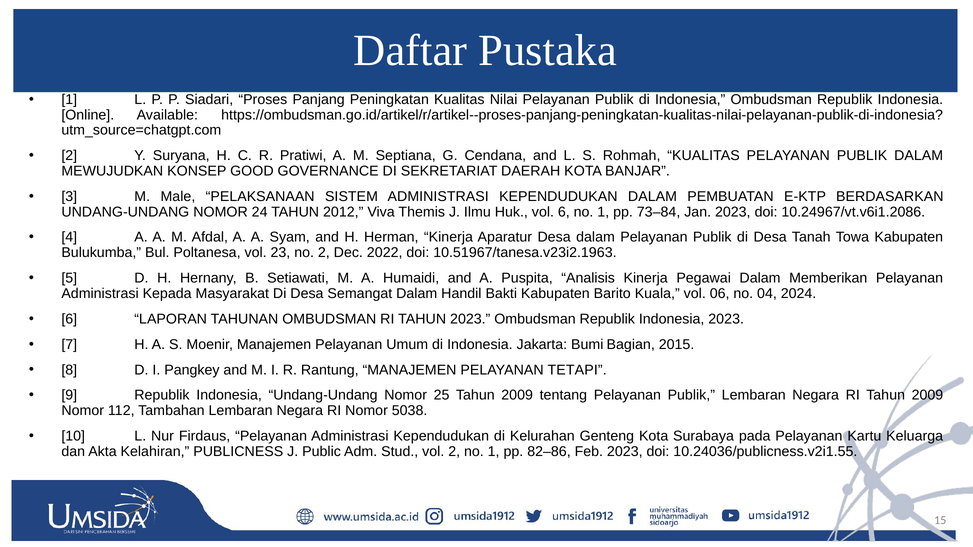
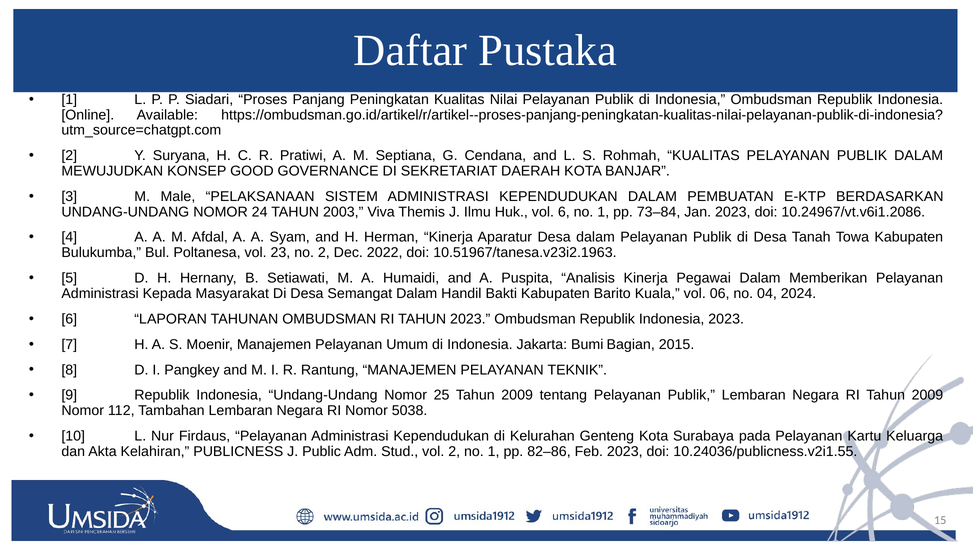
2012: 2012 -> 2003 (343, 212)
TETAPI: TETAPI -> TEKNIK (577, 370)
